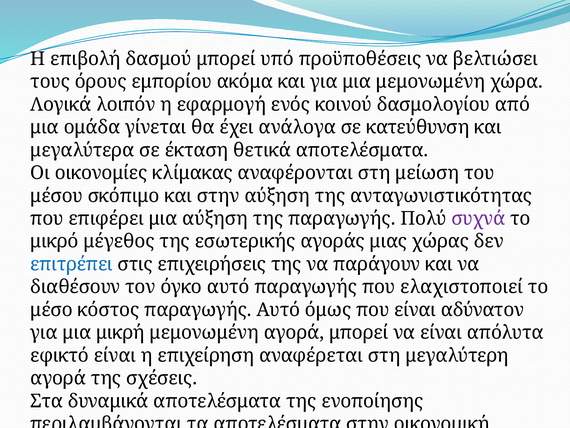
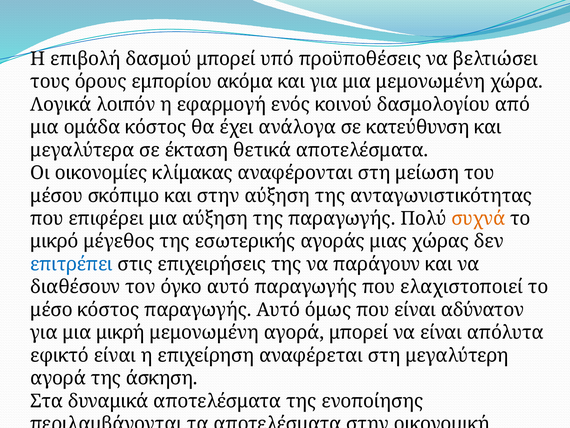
ομάδα γίνεται: γίνεται -> κόστος (156, 127)
συχνά colour: purple -> orange (478, 218)
σχέσεις: σχέσεις -> άσκηση (162, 378)
